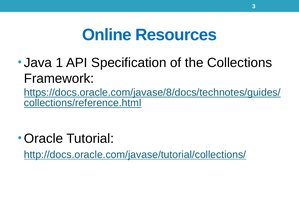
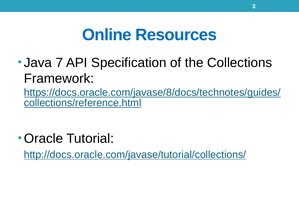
1: 1 -> 7 (59, 63)
